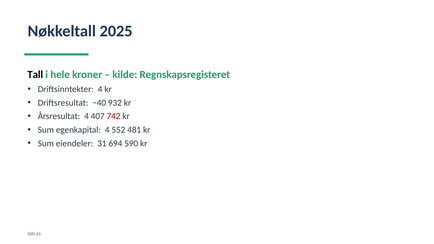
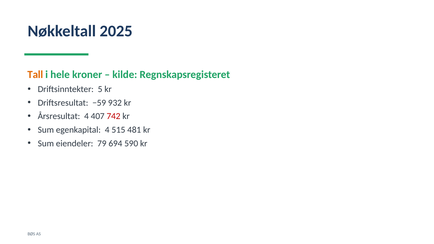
Tall colour: black -> orange (35, 75)
Driftsinntekter 4: 4 -> 5 (100, 89)
−40: −40 -> −59 (99, 103)
552: 552 -> 515 (118, 130)
31: 31 -> 79 (102, 144)
